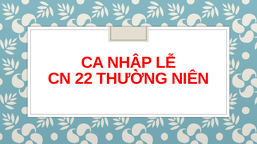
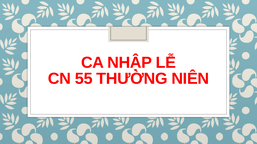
22: 22 -> 55 (84, 79)
